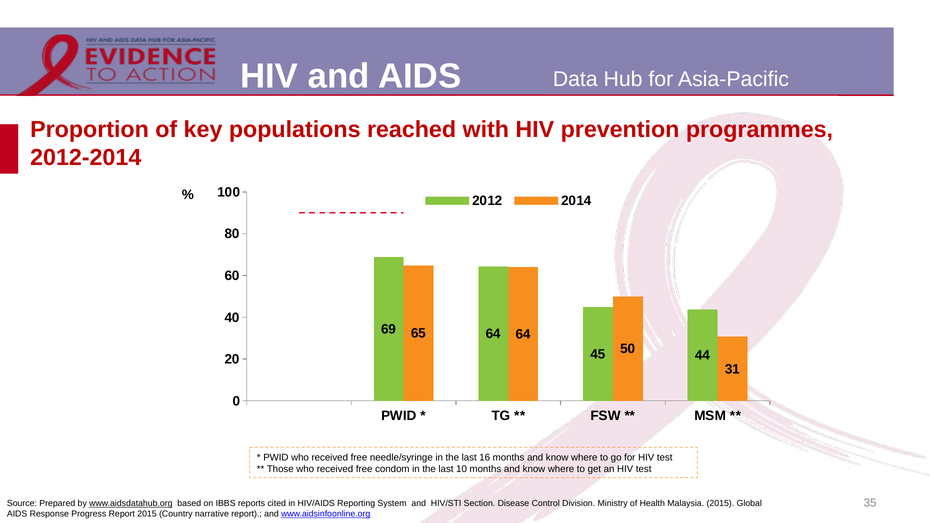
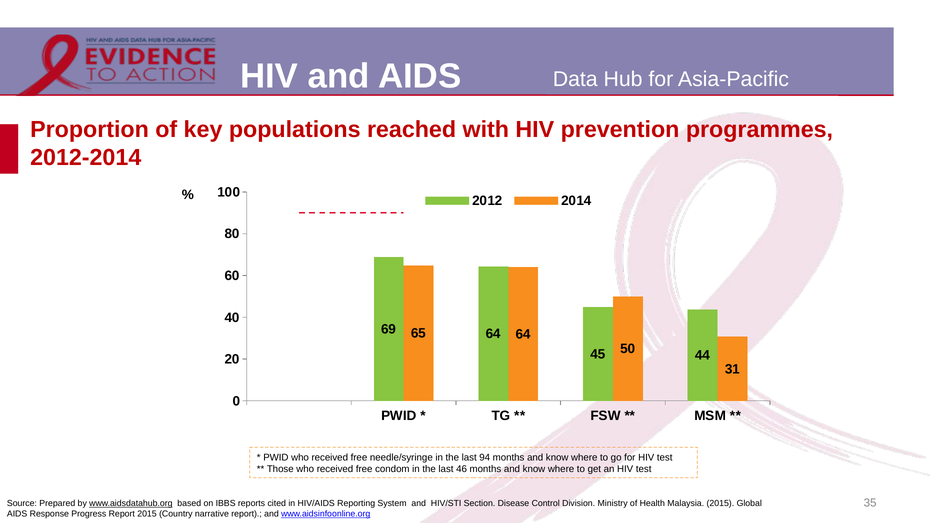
16: 16 -> 94 (485, 458)
10: 10 -> 46 (462, 469)
